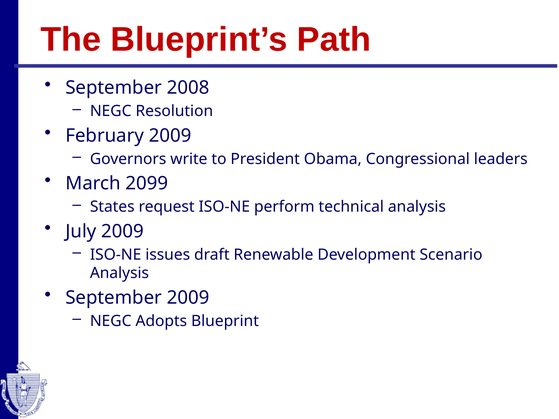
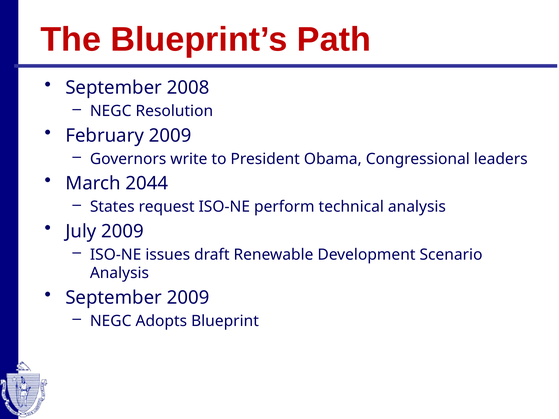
2099: 2099 -> 2044 (147, 184)
